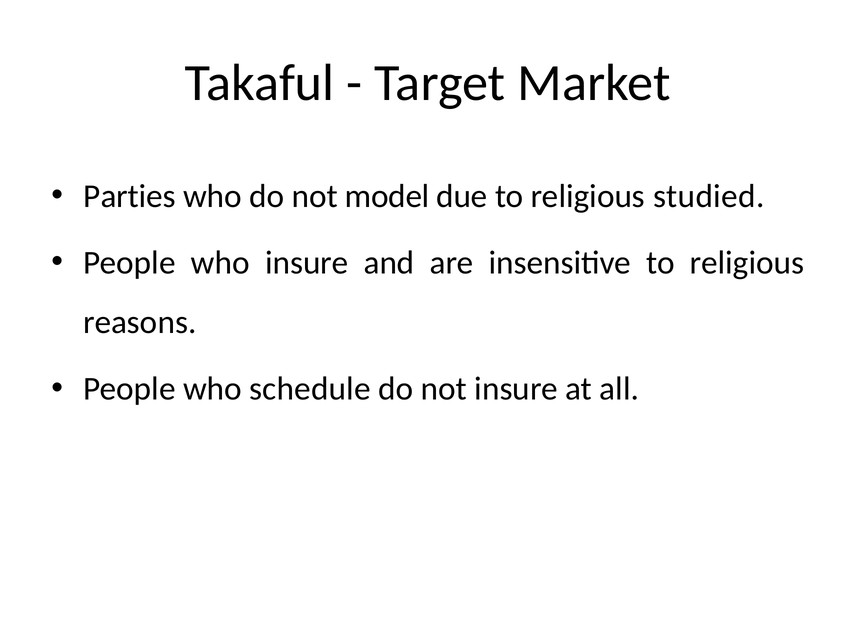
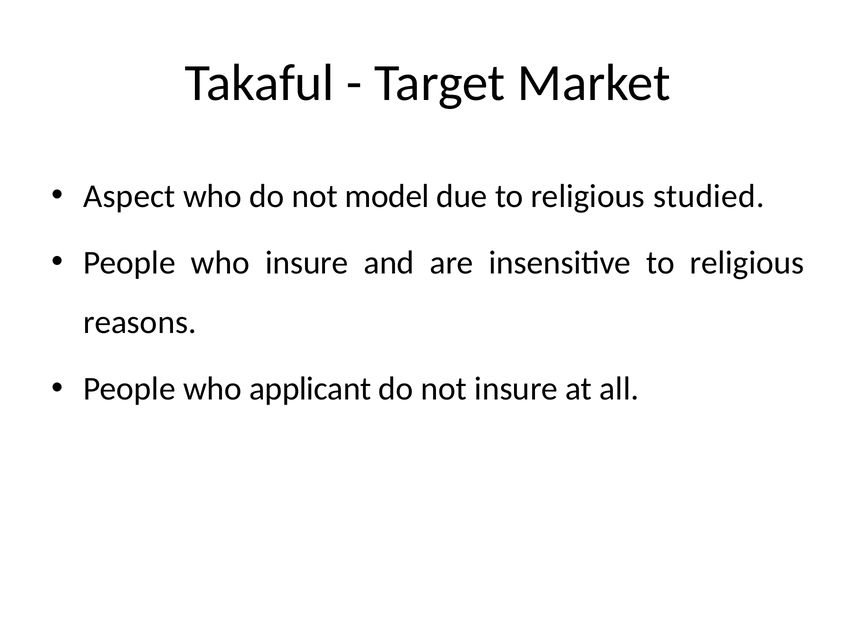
Parties: Parties -> Aspect (129, 196)
schedule: schedule -> applicant (310, 389)
